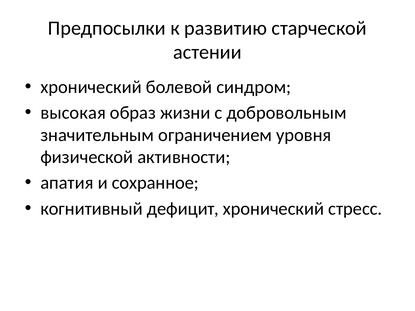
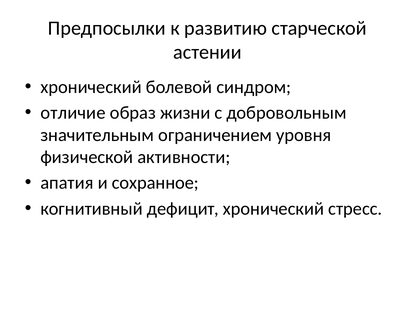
высокая: высокая -> отличие (73, 113)
